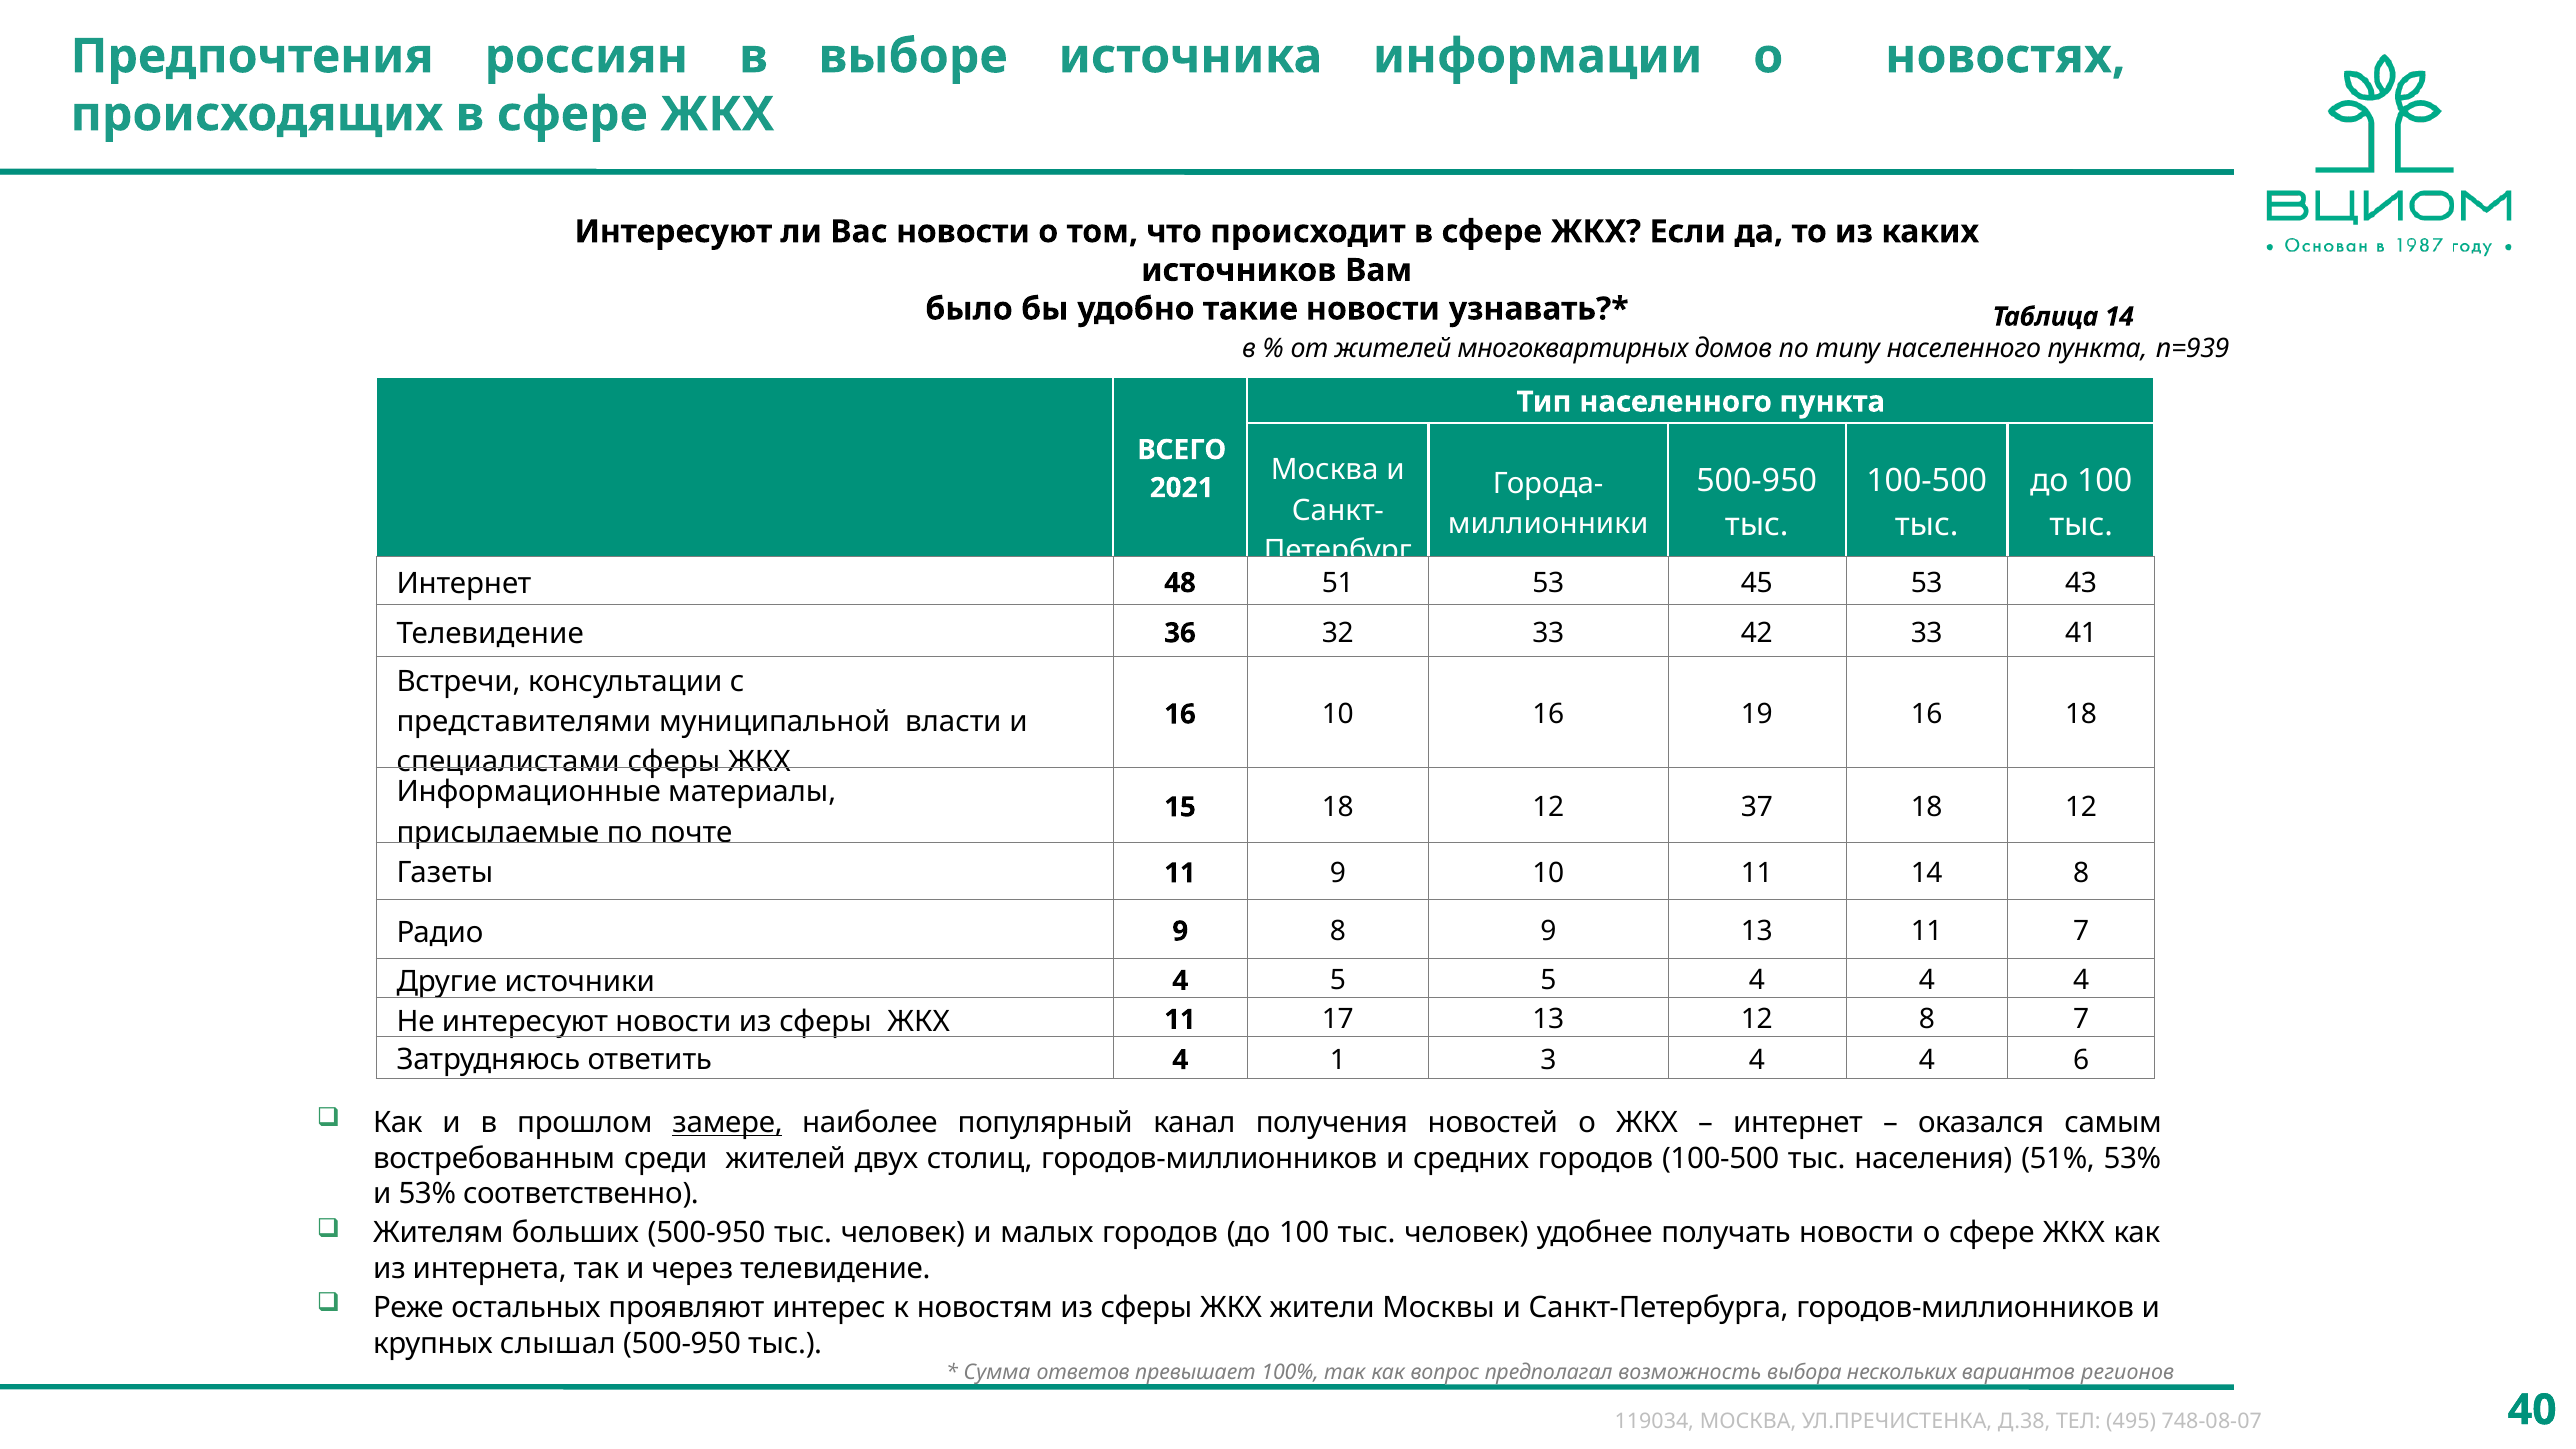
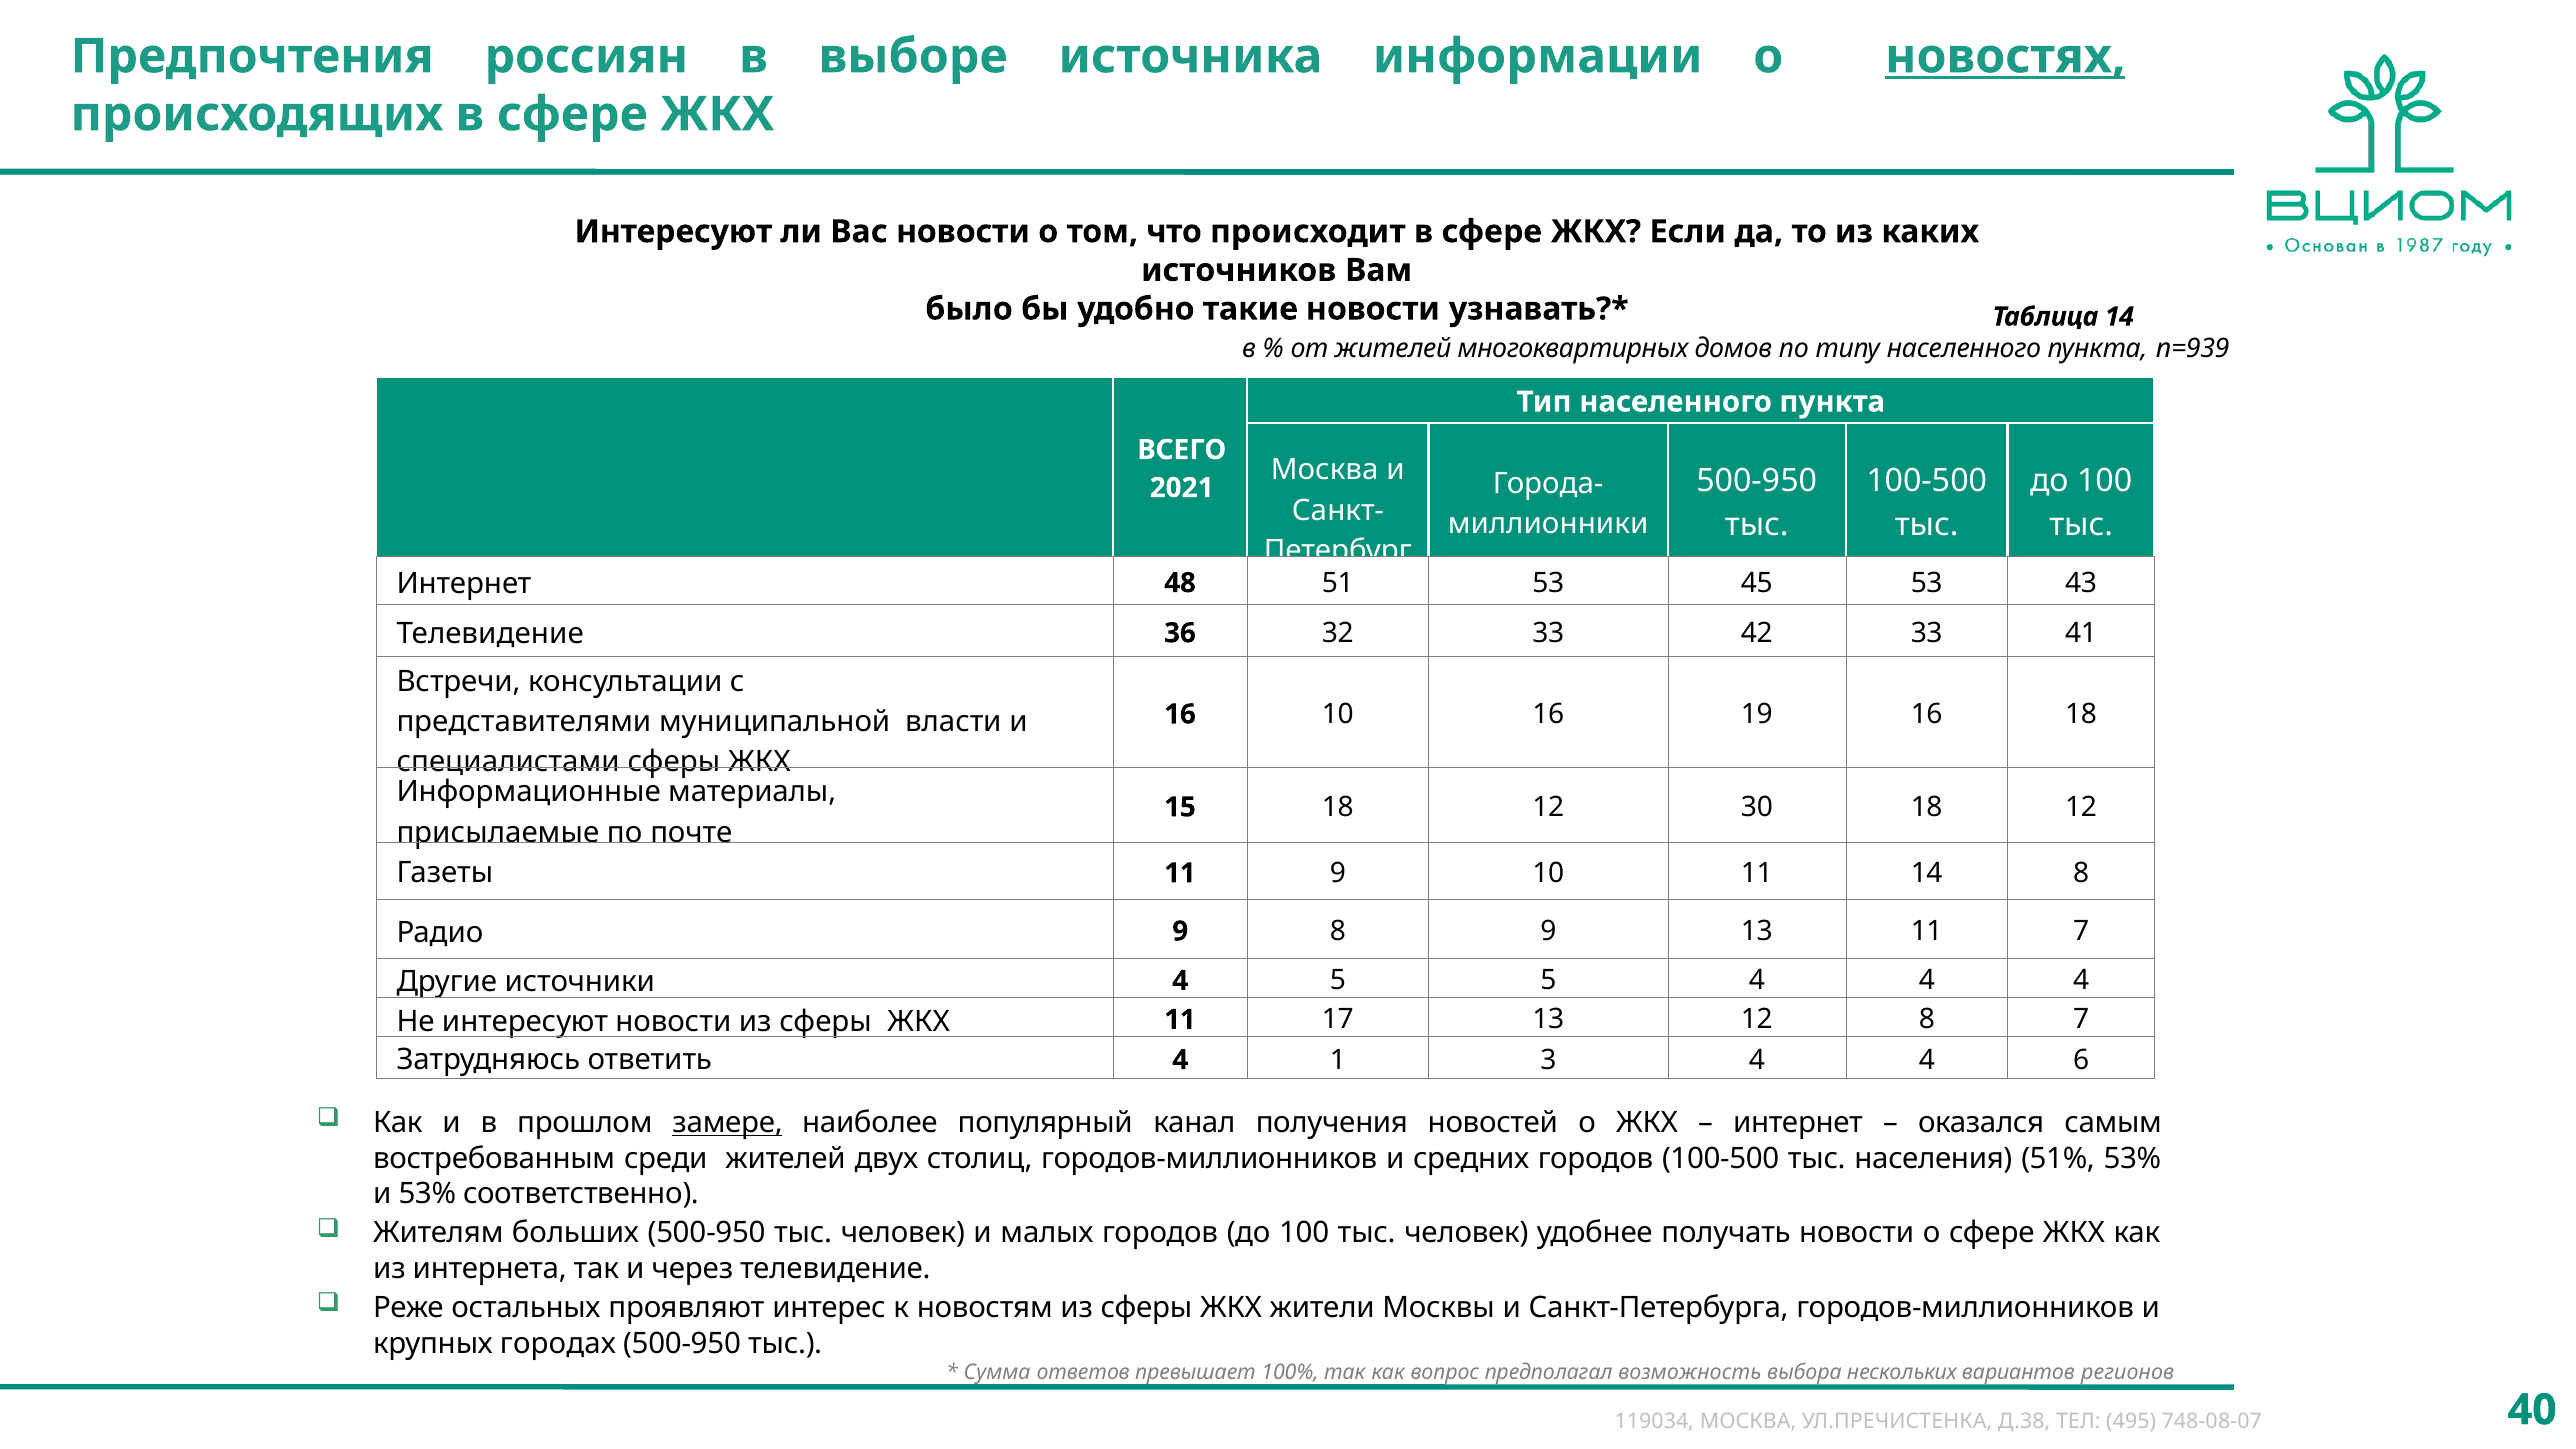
новостях underline: none -> present (2005, 56)
37: 37 -> 30 (1757, 807)
слышал: слышал -> городах (558, 1343)
